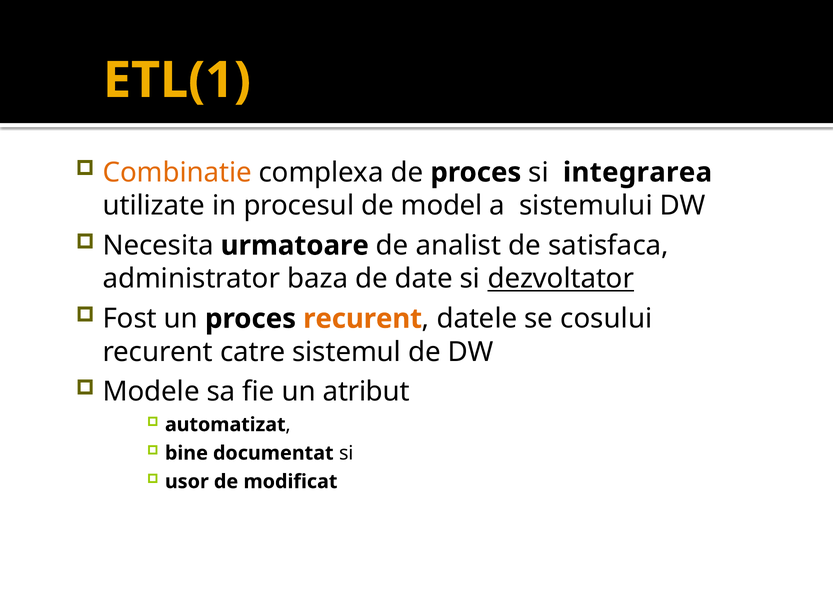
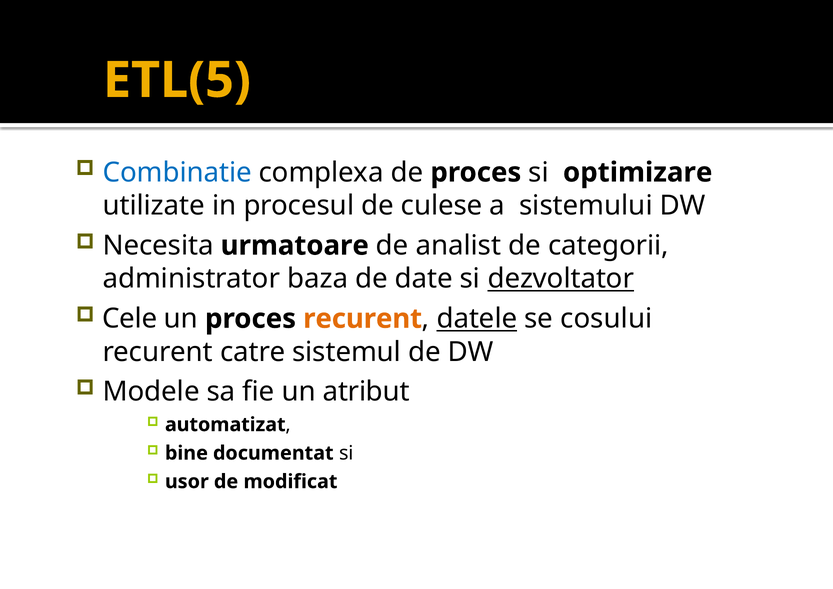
ETL(1: ETL(1 -> ETL(5 (177, 80)
Combinatie colour: orange -> blue (177, 172)
integrarea: integrarea -> optimizare (638, 172)
model: model -> culese (442, 206)
satisfaca: satisfaca -> categorii (609, 246)
Fost: Fost -> Cele (130, 319)
datele underline: none -> present (477, 319)
